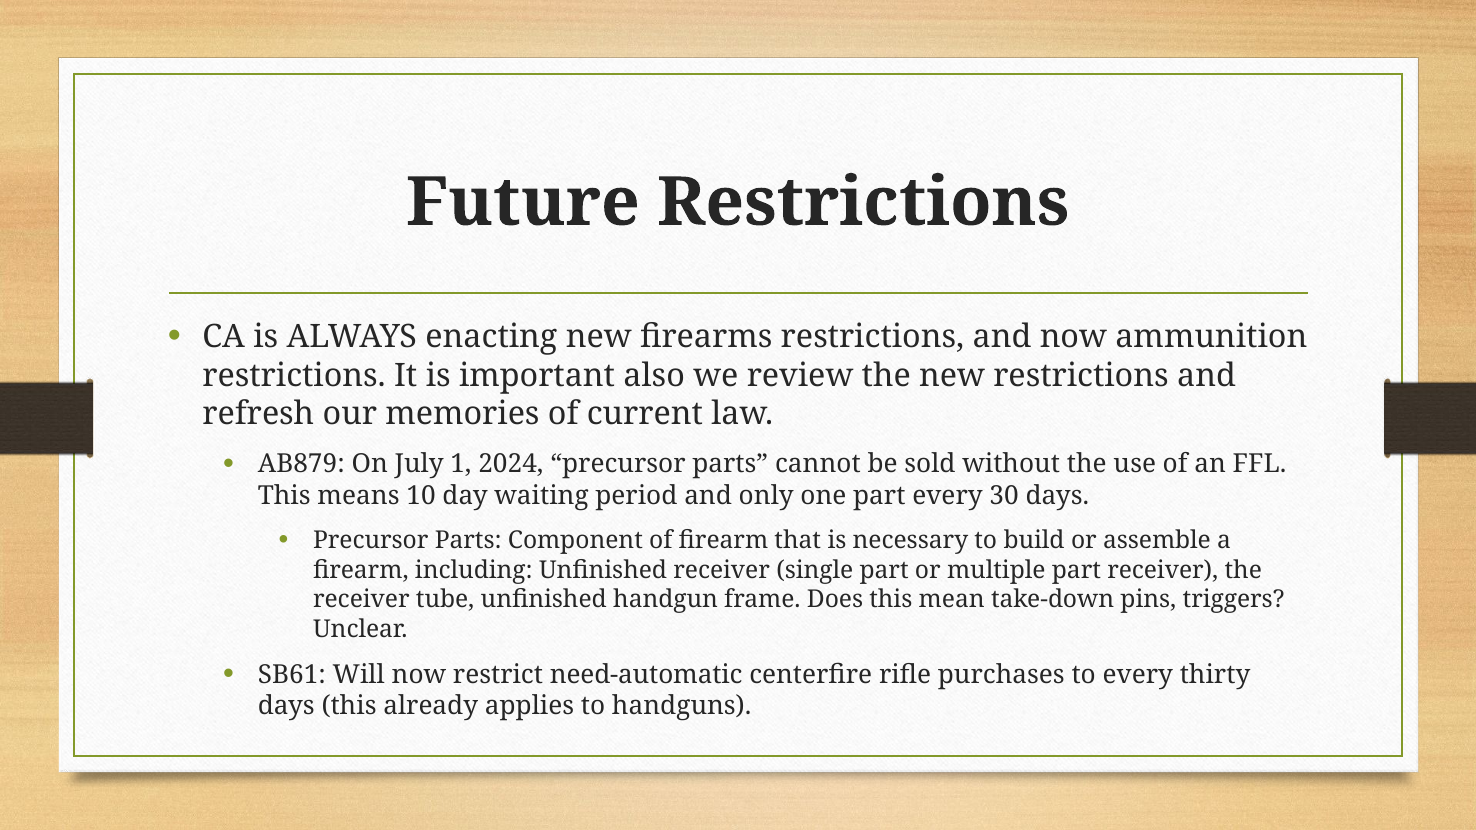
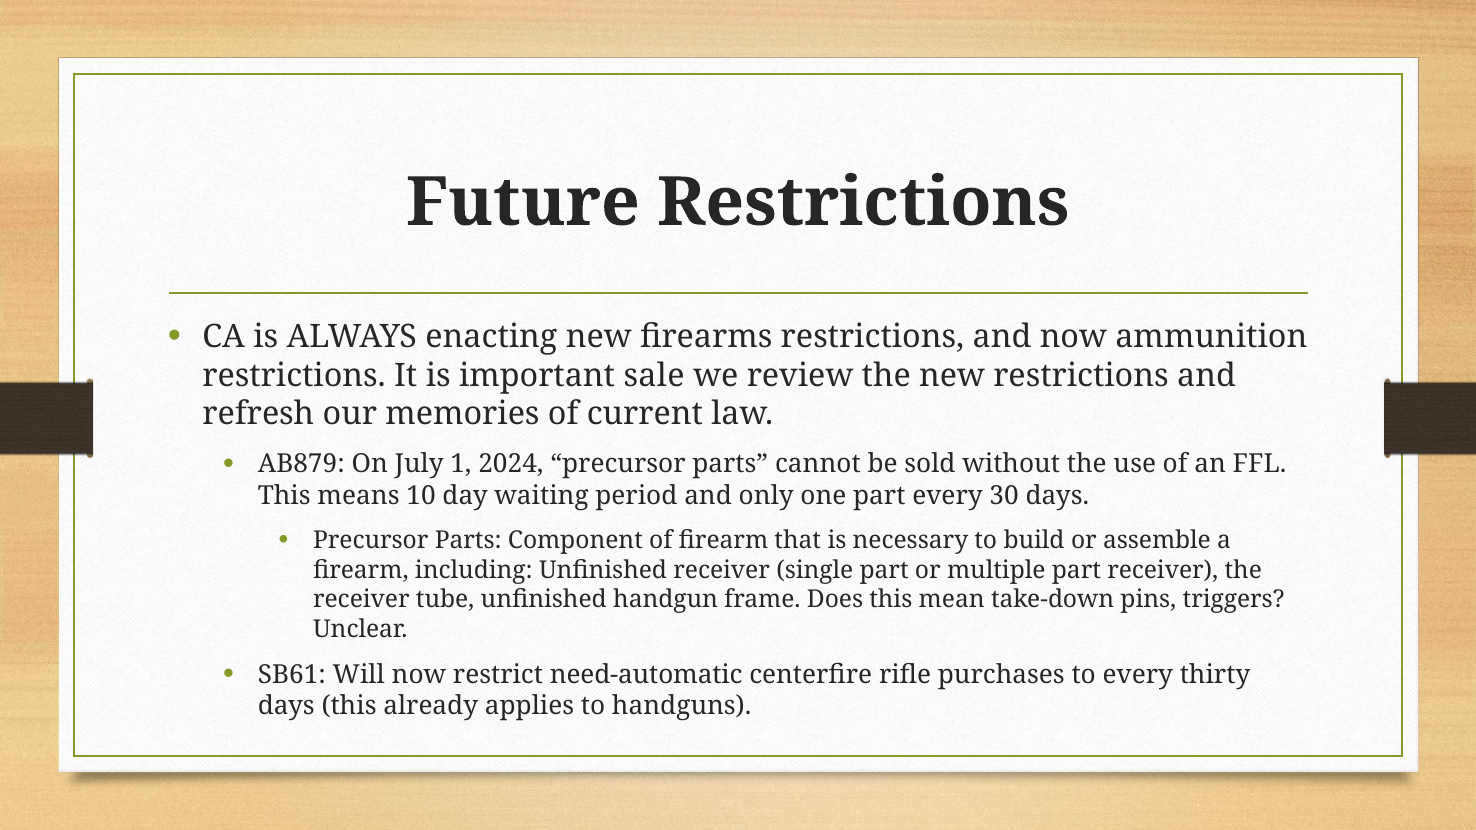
also: also -> sale (654, 375)
